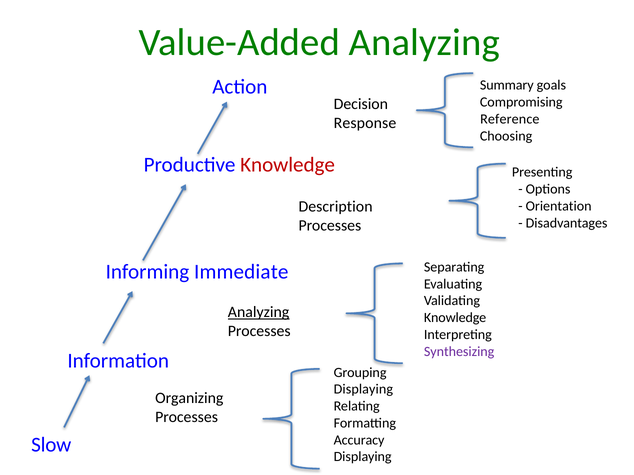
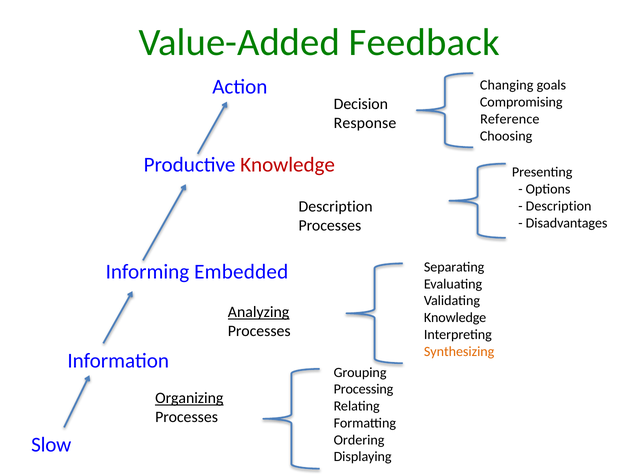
Value-Added Analyzing: Analyzing -> Feedback (424, 43)
Summary: Summary -> Changing (507, 85)
Orientation: Orientation -> Description (559, 206)
Immediate: Immediate -> Embedded (241, 272)
Synthesizing colour: purple -> orange (459, 352)
Displaying: Displaying -> Processing (363, 390)
Organizing underline: none -> present (189, 398)
Accuracy: Accuracy -> Ordering (359, 440)
